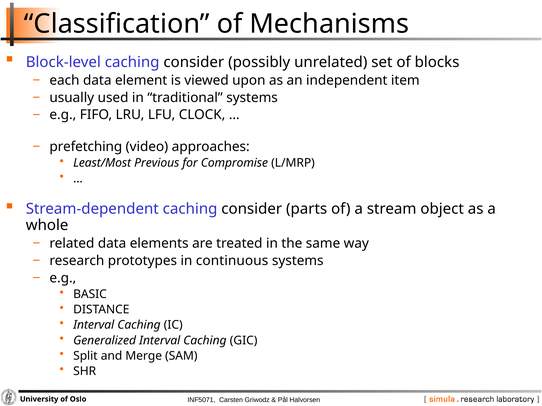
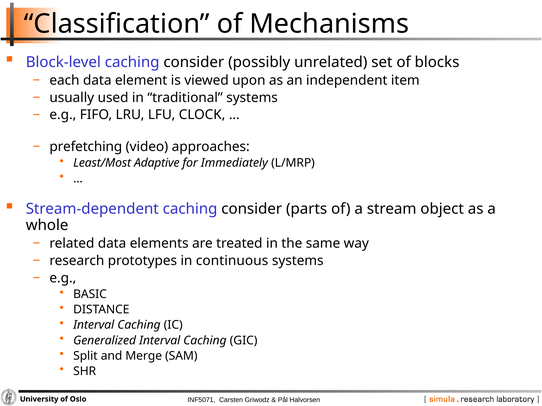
Previous: Previous -> Adaptive (157, 163)
Compromise: Compromise -> Immediately (234, 163)
